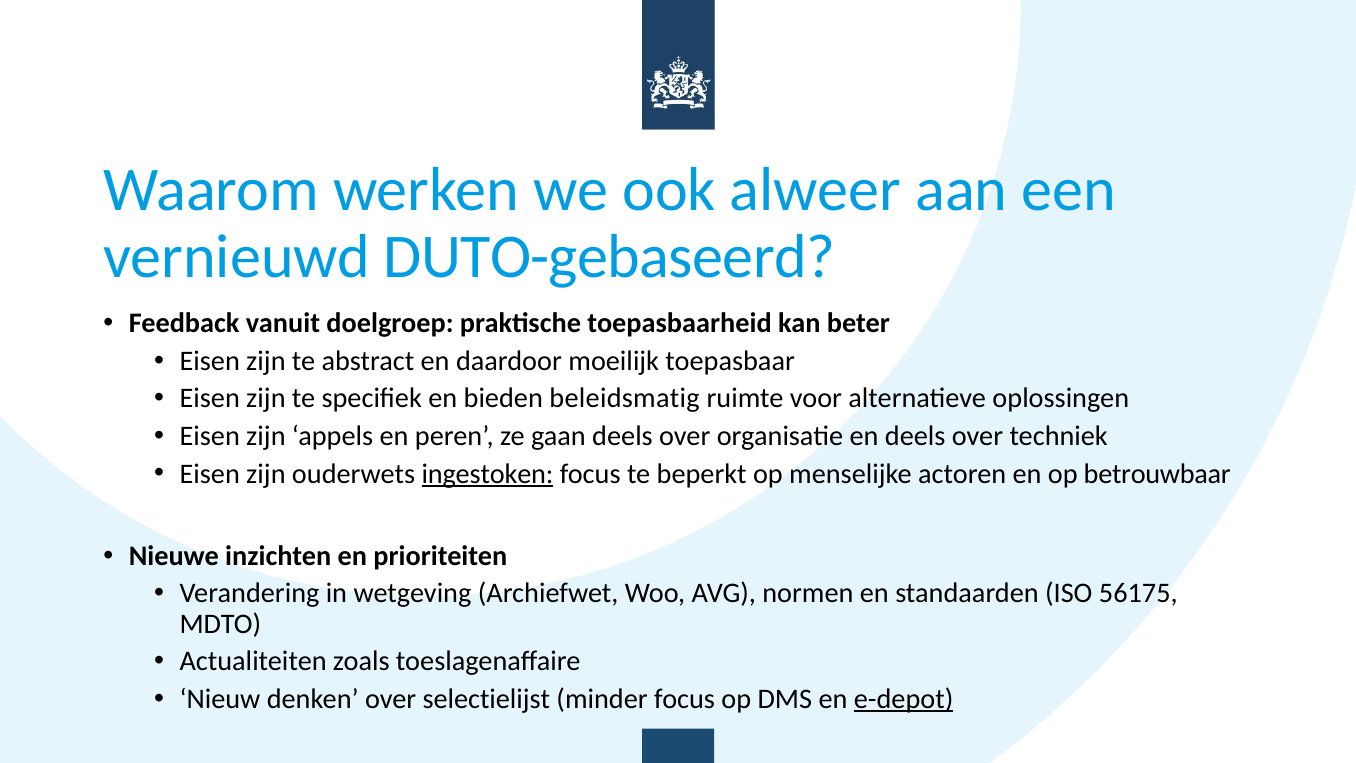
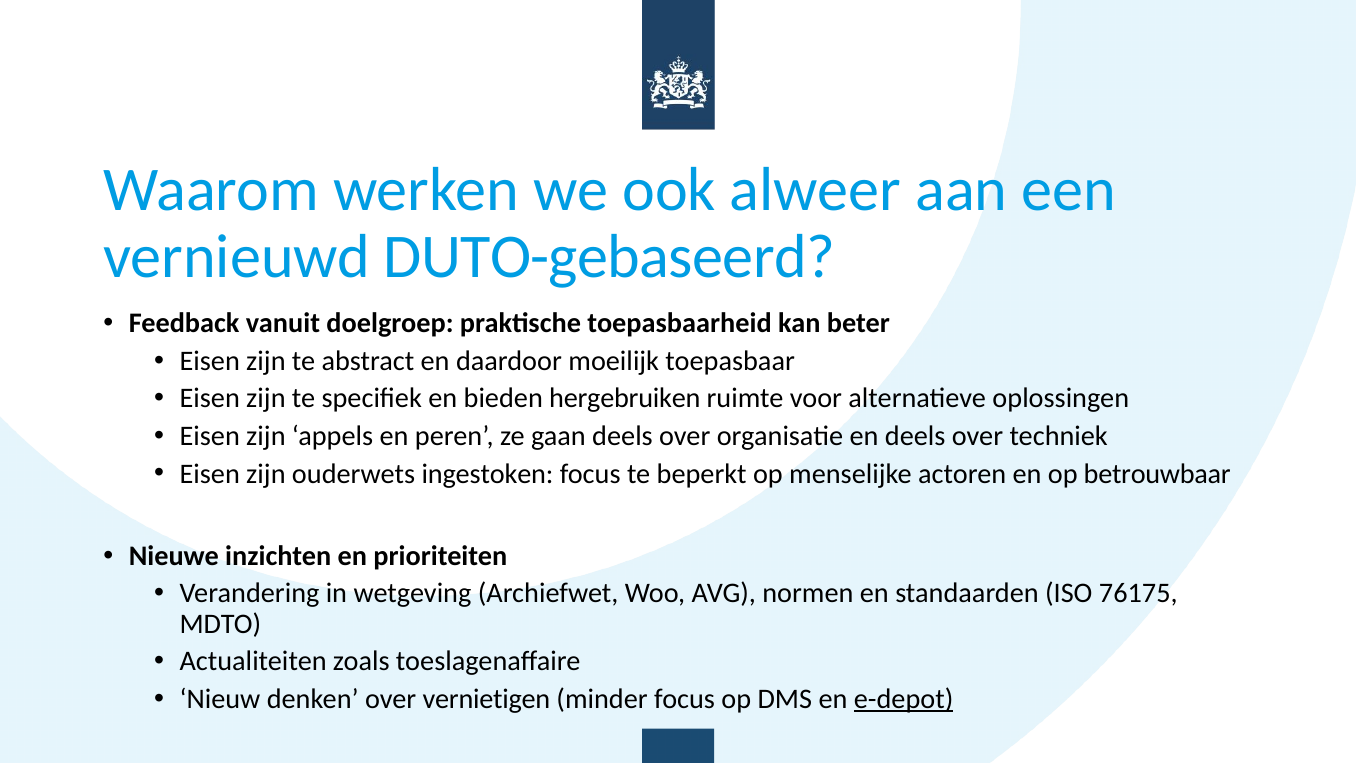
beleidsmatig: beleidsmatig -> hergebruiken (625, 398)
ingestoken underline: present -> none (487, 474)
56175: 56175 -> 76175 (1138, 593)
selectielijst: selectielijst -> vernietigen (486, 699)
